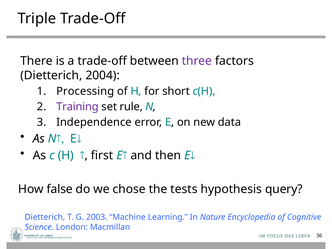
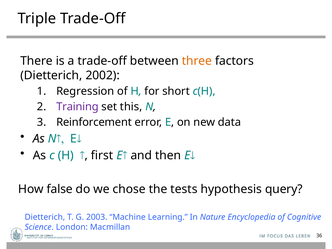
three colour: purple -> orange (197, 61)
2004: 2004 -> 2002 (103, 75)
Processing: Processing -> Regression (85, 91)
rule: rule -> this (131, 107)
Independence: Independence -> Reinforcement (94, 122)
